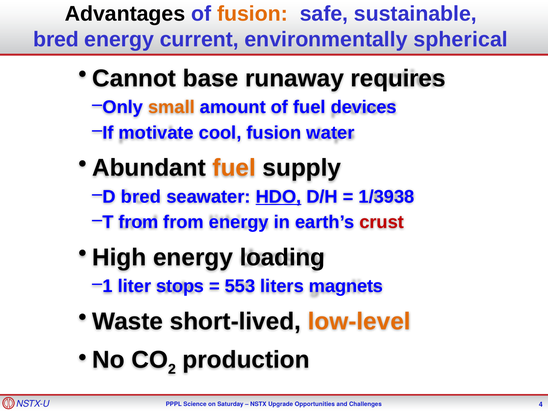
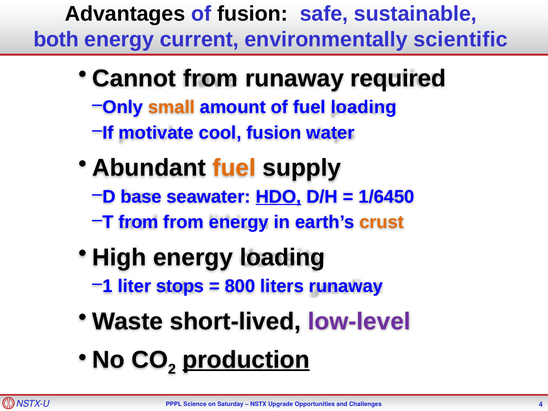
fusion colour: orange -> black (253, 14)
bred: bred -> both (56, 39)
spherical: spherical -> scientific (461, 39)
Cannot base: base -> from (210, 78)
requires: requires -> required (398, 78)
fuel devices: devices -> loading (364, 107)
D bred: bred -> base (141, 197)
1/3938: 1/3938 -> 1/6450 (387, 197)
crust colour: red -> orange (382, 222)
553: 553 -> 800 (240, 286)
liters magnets: magnets -> runaway (346, 286)
low-level colour: orange -> purple (359, 321)
production underline: none -> present (246, 360)
